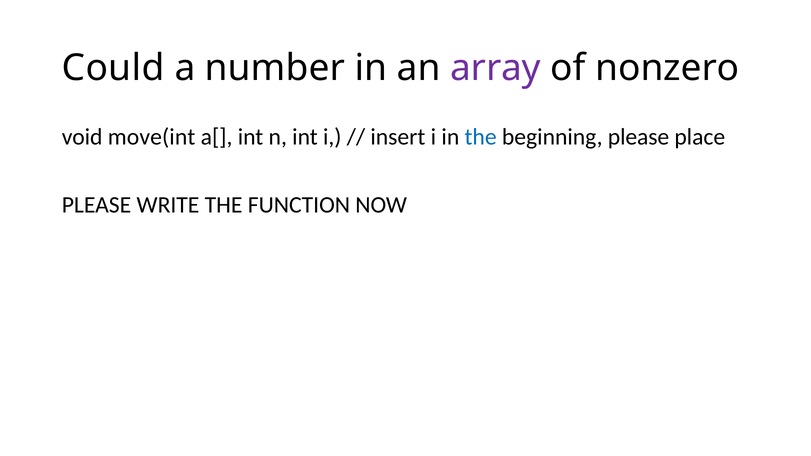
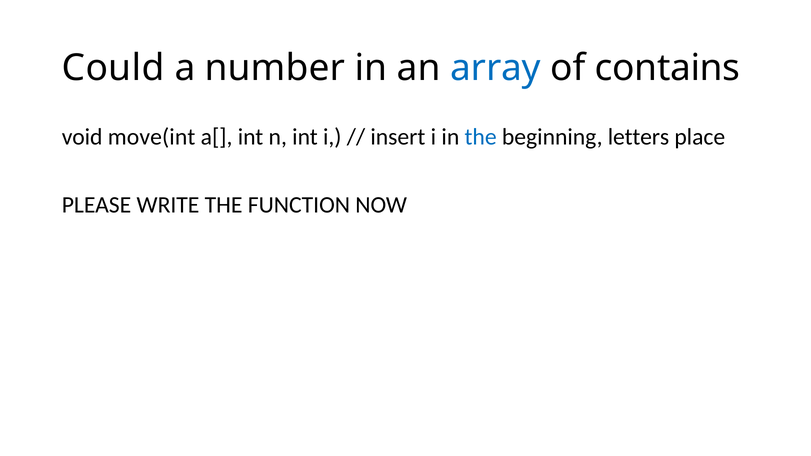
array colour: purple -> blue (496, 68)
nonzero: nonzero -> contains (667, 68)
beginning please: please -> letters (638, 137)
